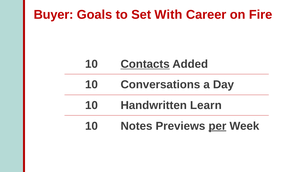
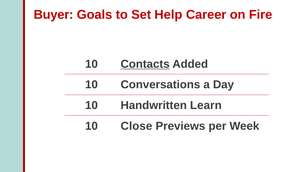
With: With -> Help (168, 15)
Notes: Notes -> Close (136, 126)
per underline: present -> none (217, 126)
